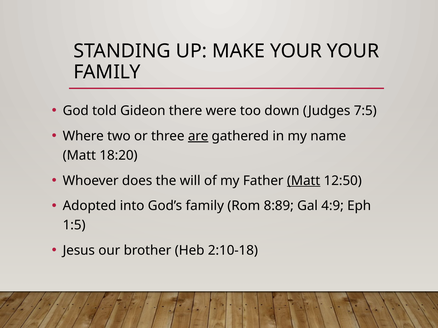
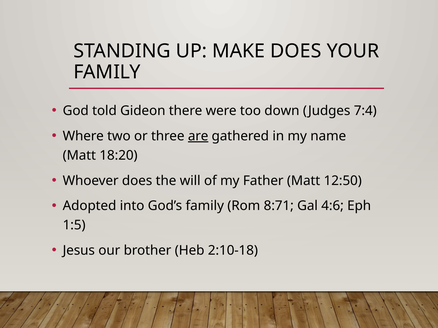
MAKE YOUR: YOUR -> DOES (296, 51)
7:5: 7:5 -> 7:4 (365, 111)
Matt underline: present -> none (304, 181)
8:89: 8:89 -> 8:71 (279, 206)
4:9: 4:9 -> 4:6 (333, 206)
